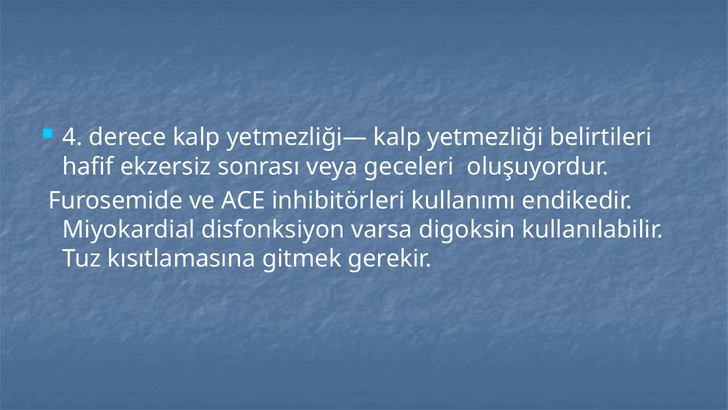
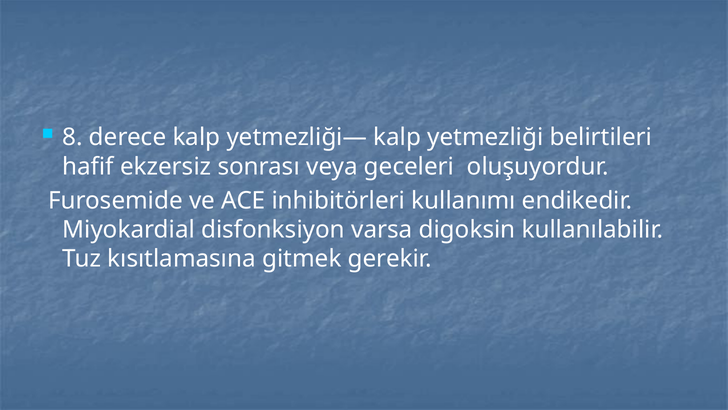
4: 4 -> 8 (73, 137)
